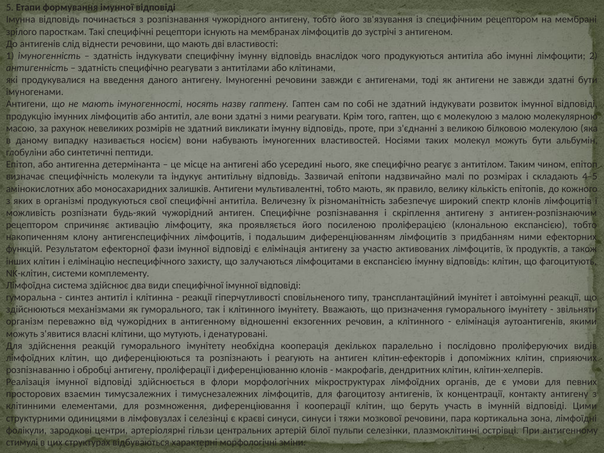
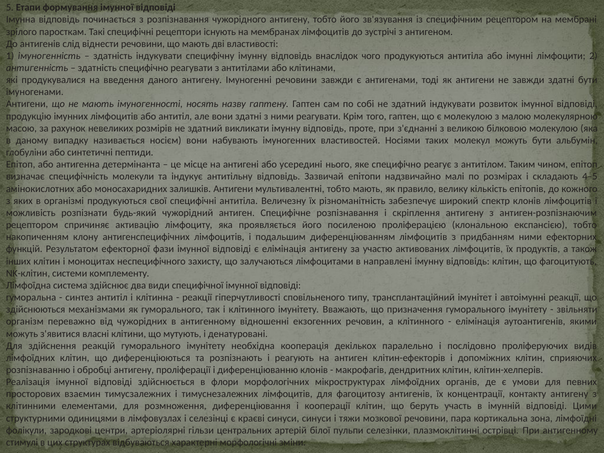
елімінацію: елімінацію -> моноцитах (91, 261)
в експансією: експансією -> направлені (388, 261)
